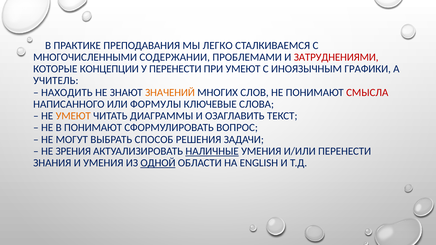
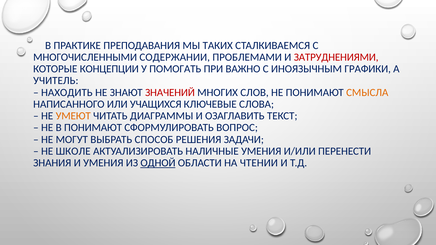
ЛЕГКО: ЛЕГКО -> ТАКИХ (218, 45)
У ПЕРЕНЕСТИ: ПЕРЕНЕСТИ -> ПОМОГАТЬ (175, 69)
ПРИ УМЕЮТ: УМЕЮТ -> ВАЖНО (243, 69)
ЗНАЧЕНИЙ colour: orange -> red (170, 93)
СМЫСЛА colour: red -> orange (367, 93)
ФОРМУЛЫ: ФОРМУЛЫ -> УЧАЩИХСЯ (156, 104)
ЗРЕНИЯ: ЗРЕНИЯ -> ШКОЛЕ (73, 151)
НАЛИЧНЫЕ underline: present -> none (212, 151)
ENGLISH: ENGLISH -> ЧТЕНИИ (259, 163)
